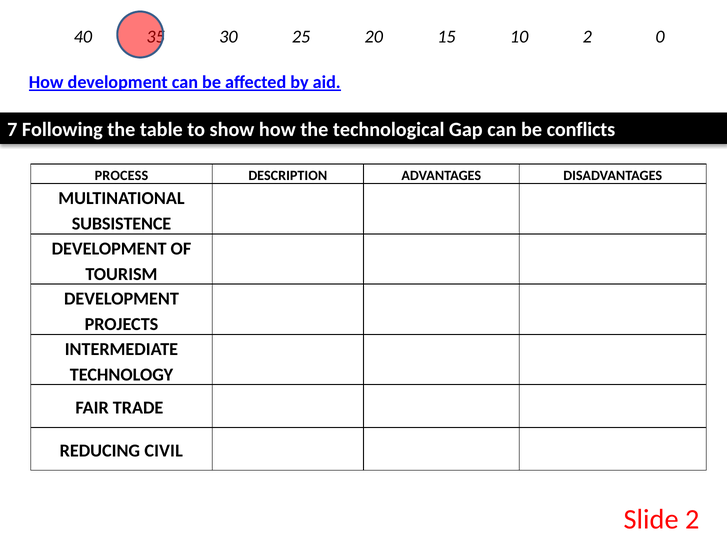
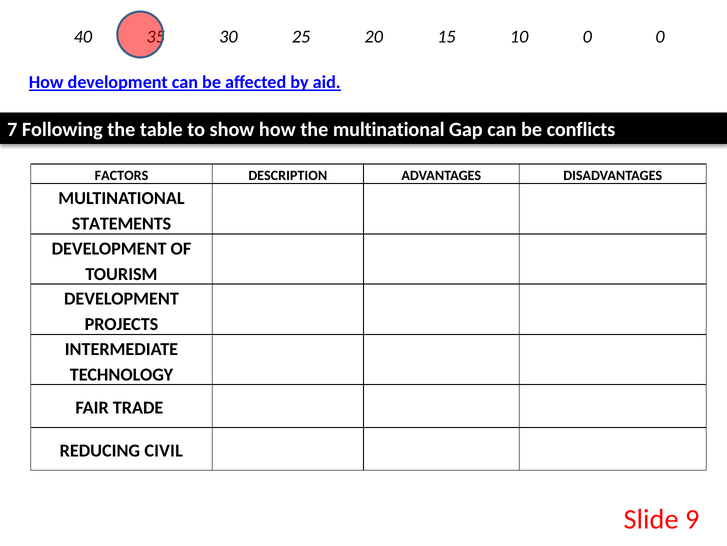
10 2: 2 -> 0 (587, 36)
the technological: technological -> multinational (389, 129)
PROCESS: PROCESS -> FACTORS (121, 175)
SUBSISTENCE: SUBSISTENCE -> STATEMENTS (122, 223)
Slide 2: 2 -> 9 (692, 519)
